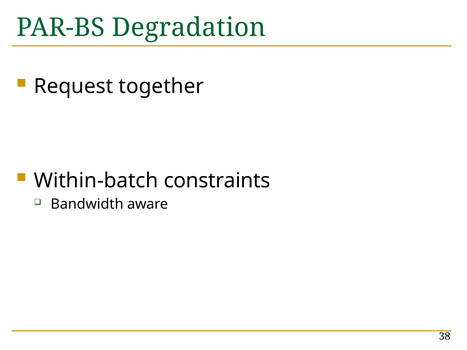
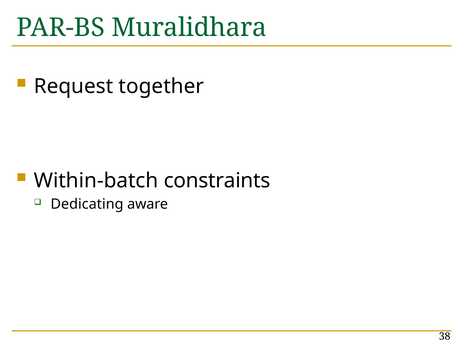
Degradation: Degradation -> Muralidhara (189, 27)
Bandwidth: Bandwidth -> Dedicating (87, 204)
